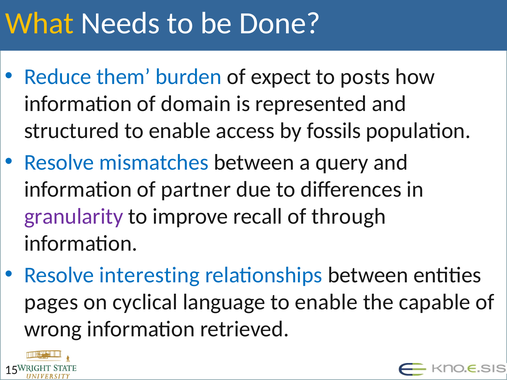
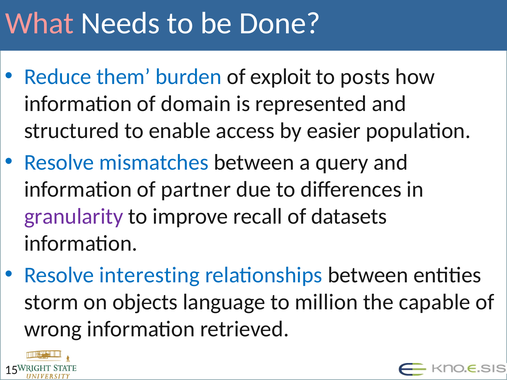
What colour: yellow -> pink (39, 23)
expect: expect -> exploit (281, 77)
fossils: fossils -> easier (334, 131)
through: through -> datasets (349, 216)
pages: pages -> storm (51, 302)
cyclical: cyclical -> objects (145, 302)
language to enable: enable -> million (326, 302)
